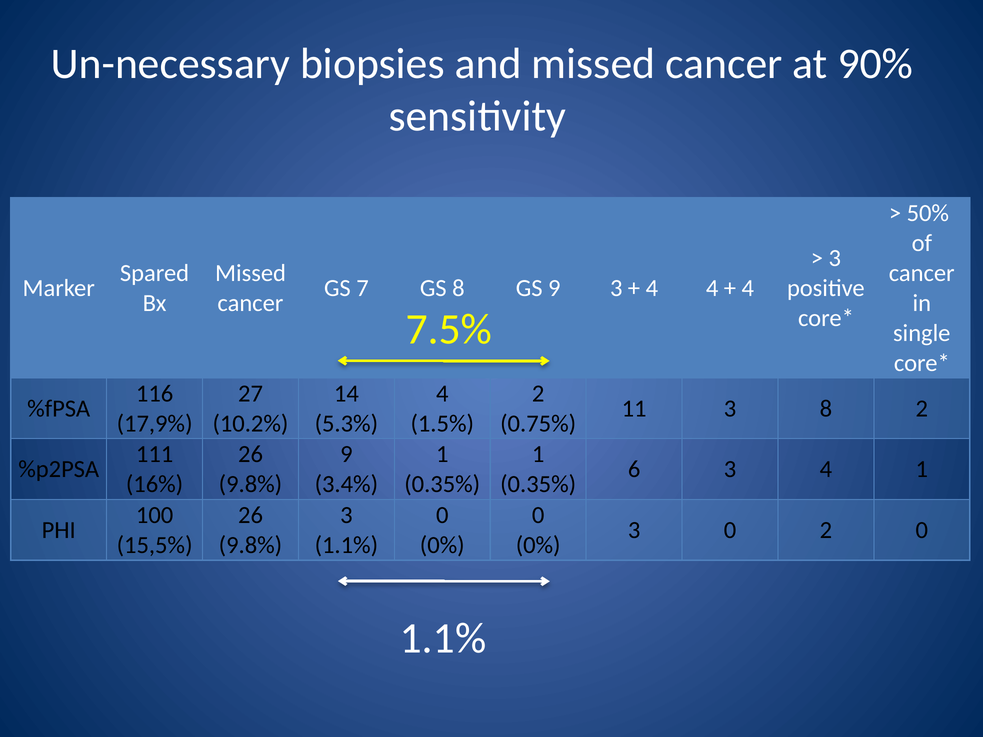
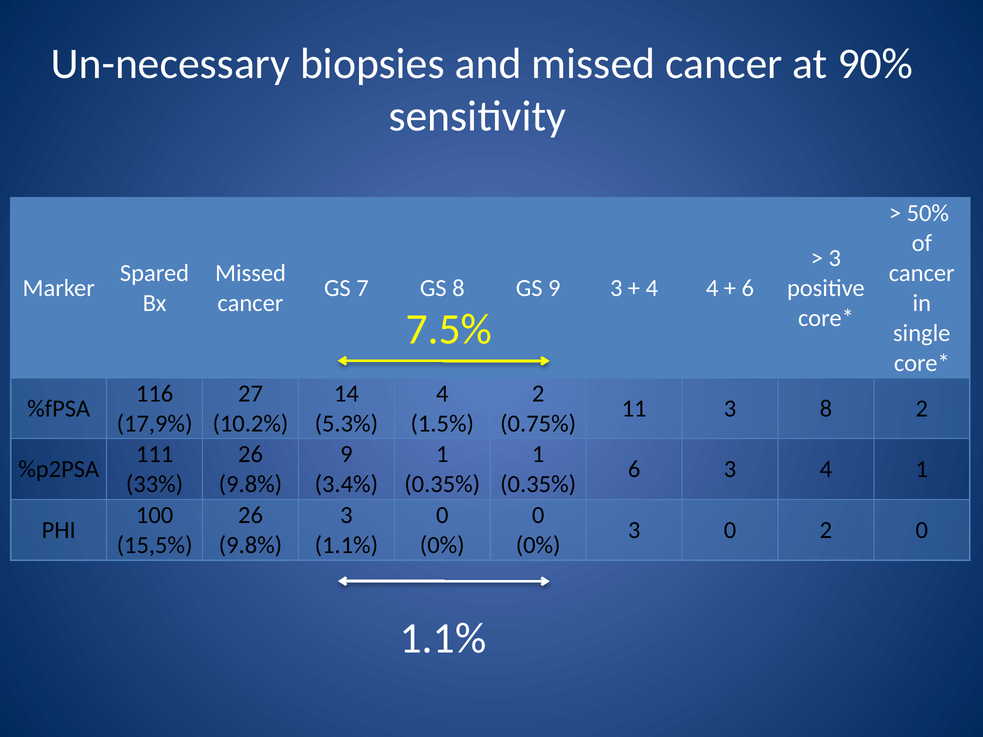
4: 4 -> 6 (748, 288)
16%: 16% -> 33% (155, 484)
